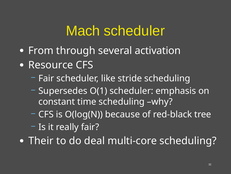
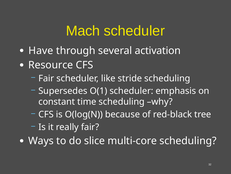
From: From -> Have (41, 50)
Their: Their -> Ways (41, 140)
deal: deal -> slice (95, 140)
